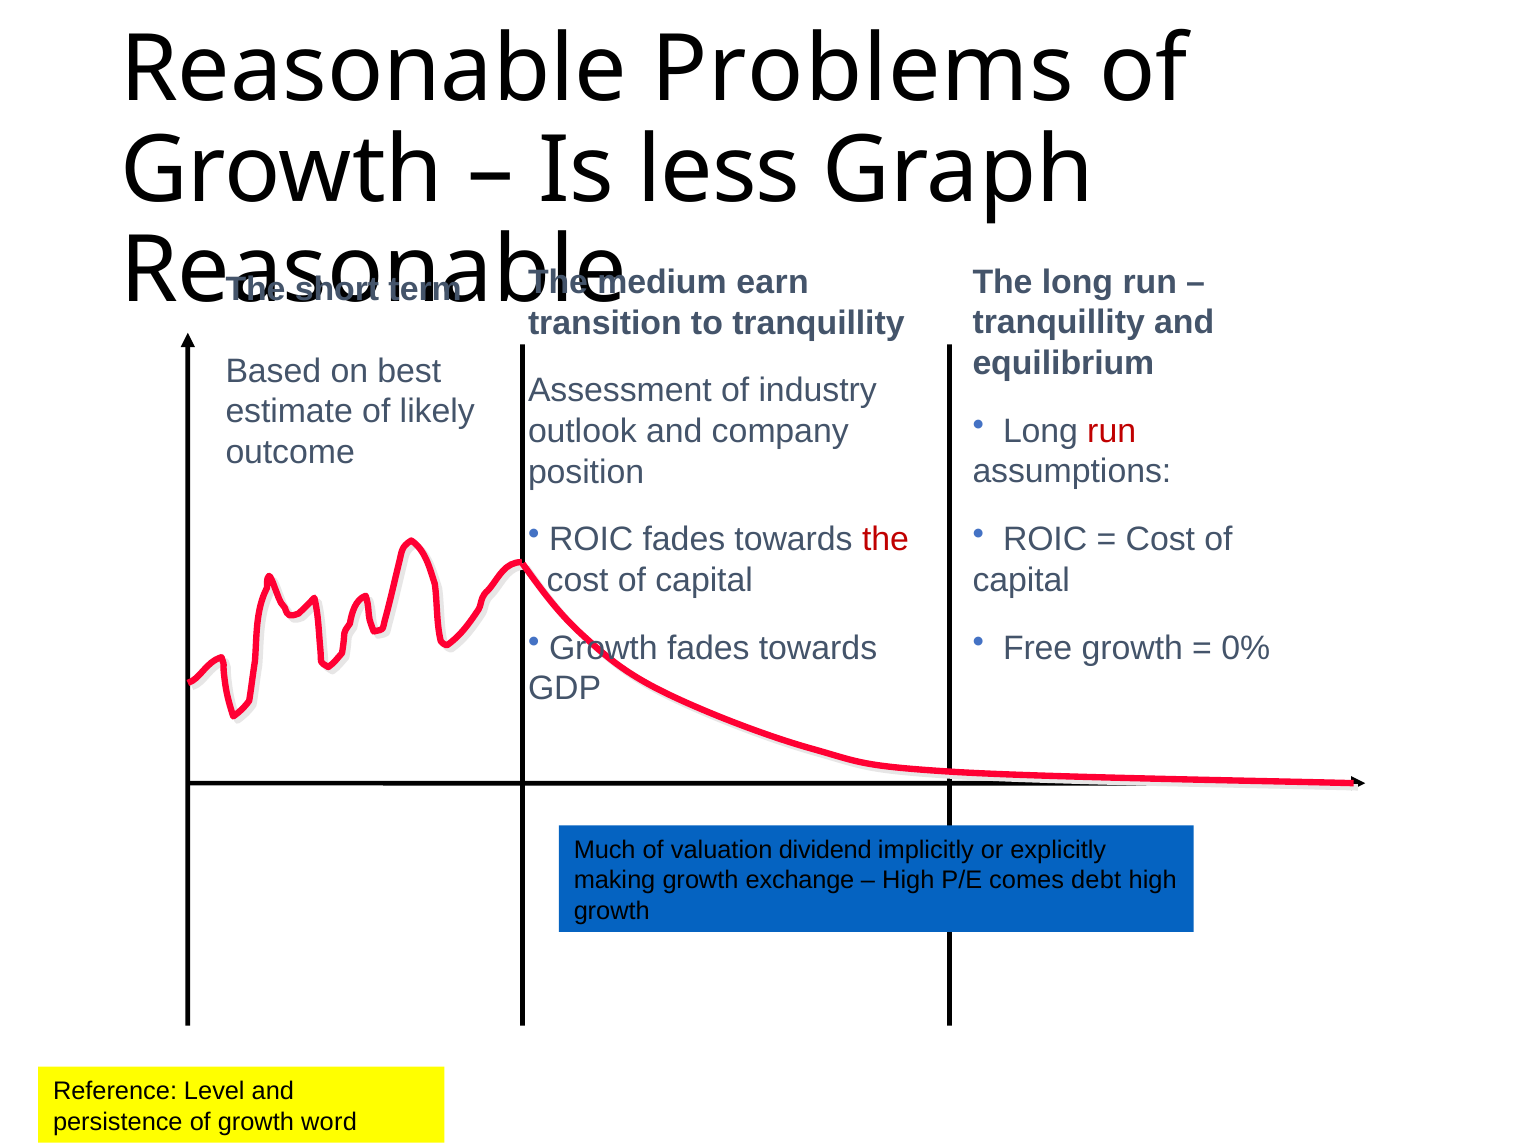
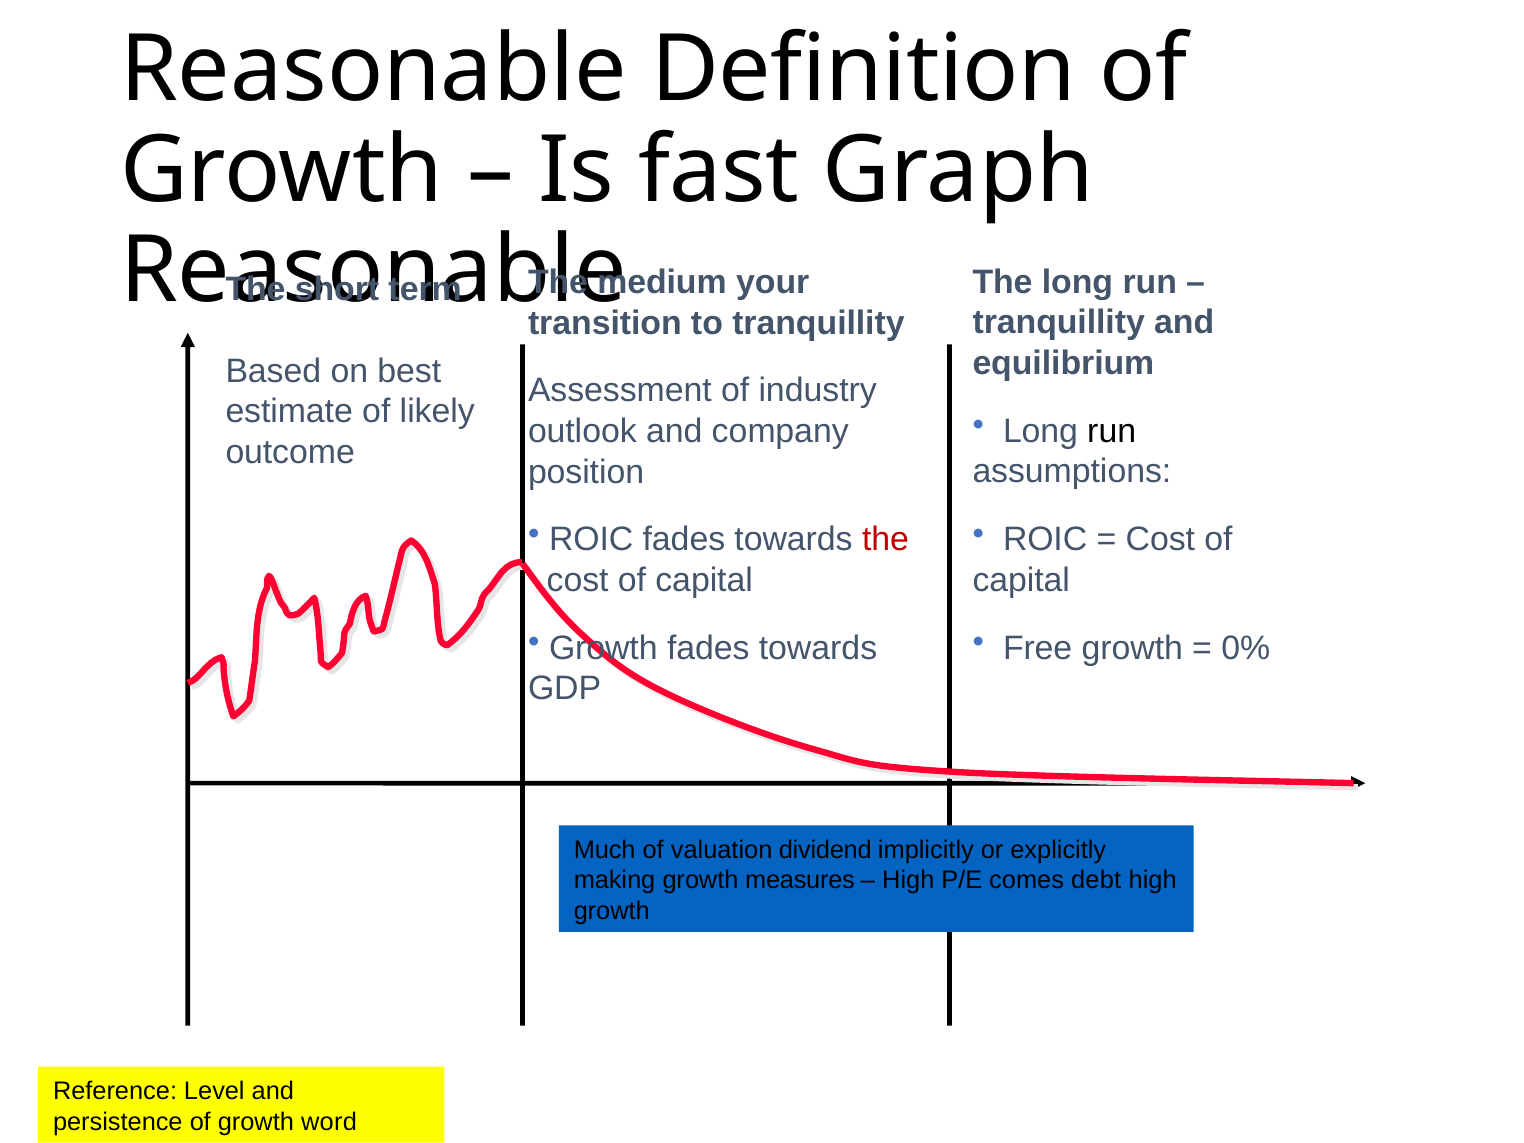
Problems: Problems -> Definition (864, 70)
less: less -> fast (719, 171)
earn: earn -> your (773, 282)
run colour: red -> black (1112, 431)
exchange: exchange -> measures (800, 880)
